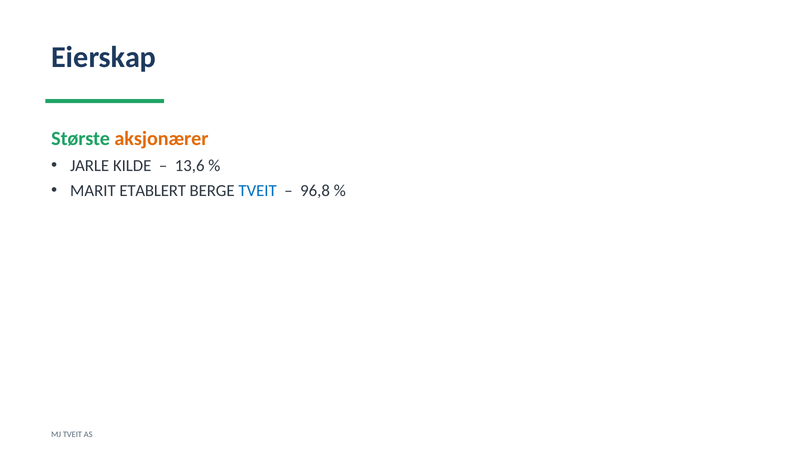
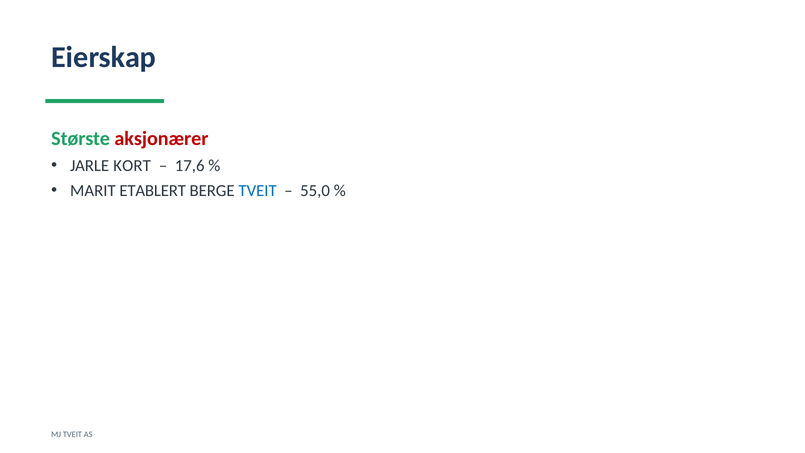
aksjonærer colour: orange -> red (161, 139)
KILDE: KILDE -> KORT (132, 166)
13,6: 13,6 -> 17,6 (190, 166)
96,8: 96,8 -> 55,0 (315, 191)
